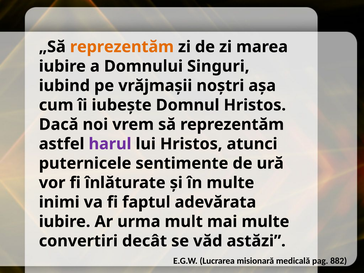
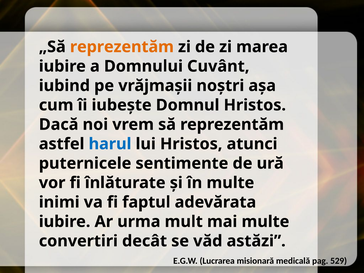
Singuri: Singuri -> Cuvânt (218, 66)
harul colour: purple -> blue (110, 144)
882: 882 -> 529 (339, 261)
